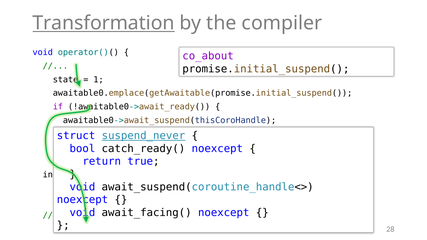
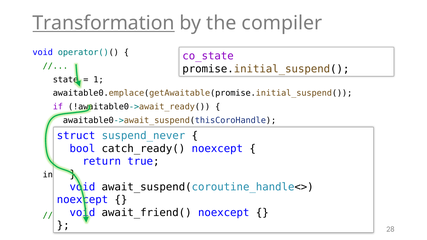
co_about: co_about -> co_state (208, 56)
suspend_never underline: present -> none (143, 136)
await_facing(: await_facing( -> await_friend( (147, 213)
